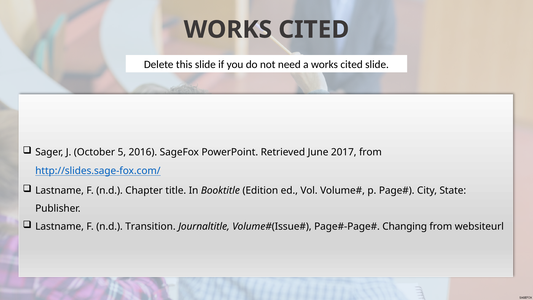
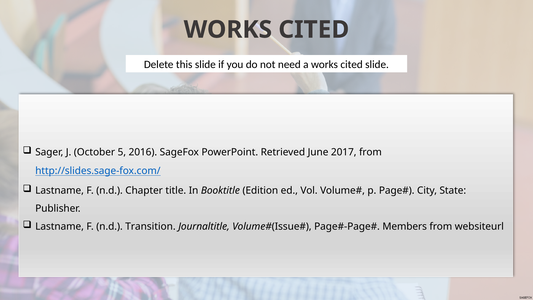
Changing: Changing -> Members (405, 226)
